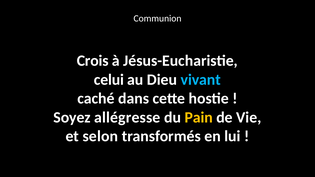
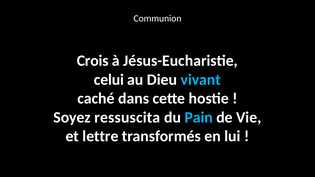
allégresse: allégresse -> ressuscita (127, 117)
Pain colour: yellow -> light blue (199, 117)
selon: selon -> lettre (100, 136)
